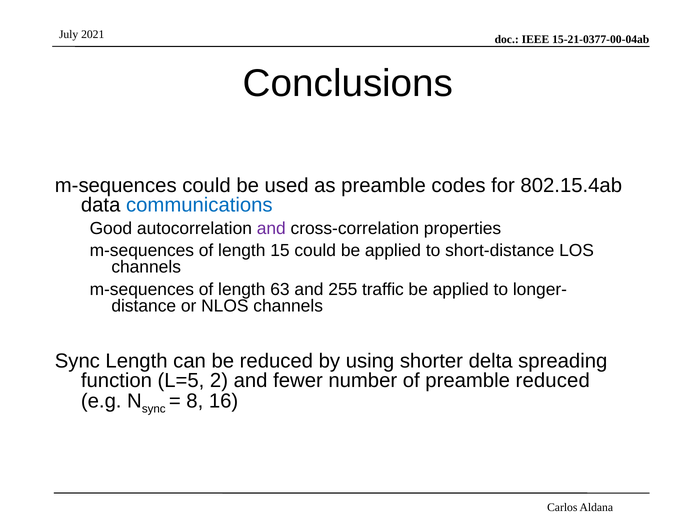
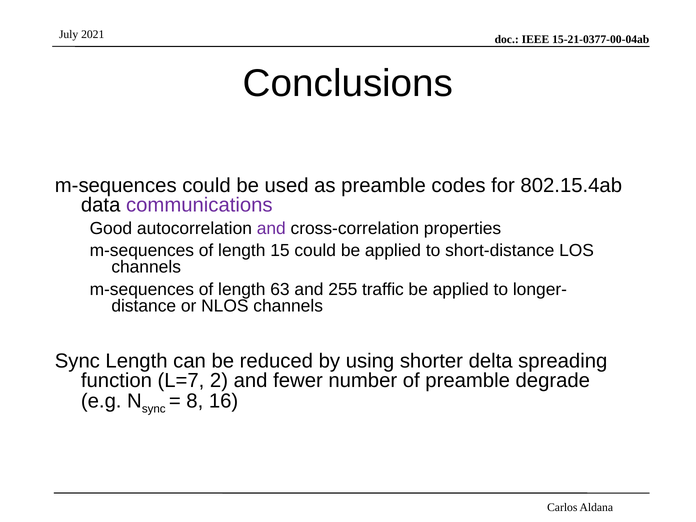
communications colour: blue -> purple (199, 205)
L=5: L=5 -> L=7 (181, 381)
preamble reduced: reduced -> degrade (553, 381)
